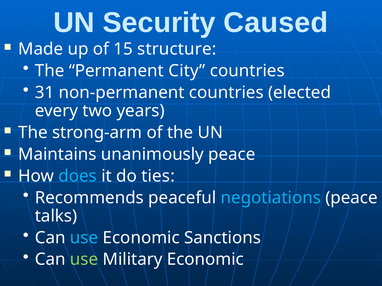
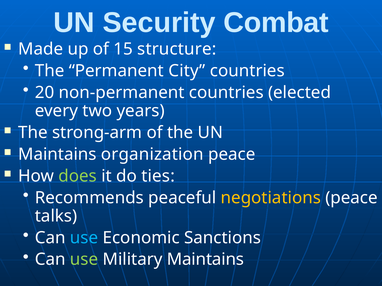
Caused: Caused -> Combat (276, 23)
31: 31 -> 20 (45, 93)
unanimously: unanimously -> organization (152, 155)
does colour: light blue -> light green (78, 176)
negotiations colour: light blue -> yellow (271, 198)
Military Economic: Economic -> Maintains (205, 260)
